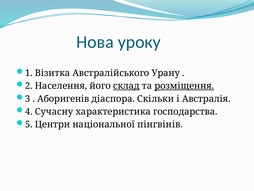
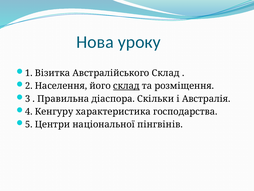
Австралійського Урану: Урану -> Склад (166, 73)
розміщення underline: present -> none (184, 86)
Аборигенів: Аборигенів -> Правильна (63, 99)
Сучасну: Сучасну -> Кенгуру (54, 111)
